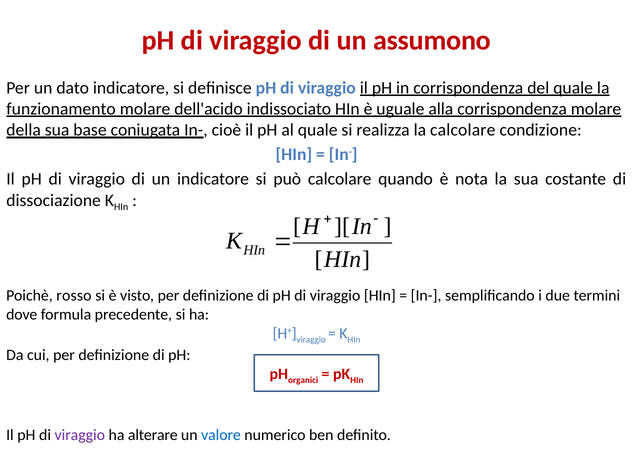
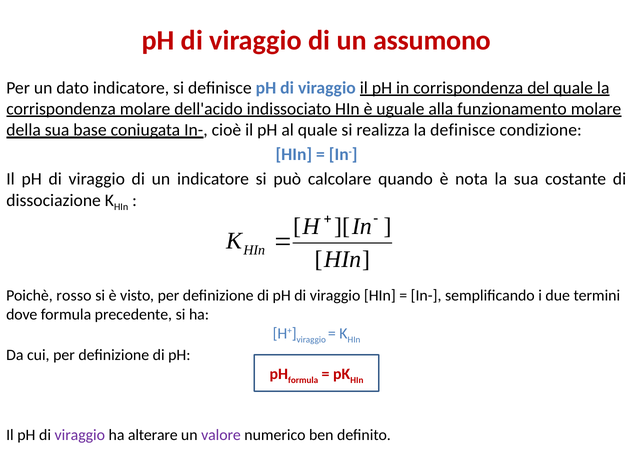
funzionamento: funzionamento -> corrispondenza (61, 109)
alla corrispondenza: corrispondenza -> funzionamento (512, 109)
la calcolare: calcolare -> definisce (463, 130)
pH organici: organici -> formula (303, 381)
valore colour: blue -> purple (221, 436)
